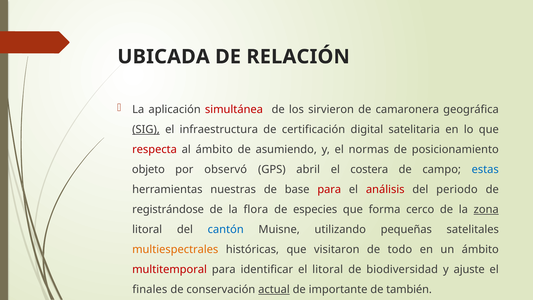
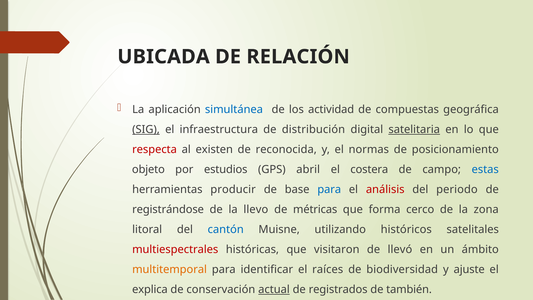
simultánea colour: red -> blue (234, 109)
sirvieron: sirvieron -> actividad (331, 109)
camaronera: camaronera -> compuestas (407, 109)
certificación: certificación -> distribución (313, 129)
satelitaria underline: none -> present (414, 129)
al ámbito: ámbito -> existen (214, 149)
asumiendo: asumiendo -> reconocida (286, 149)
observó: observó -> estudios (226, 169)
nuestras: nuestras -> producir (233, 189)
para colour: red -> blue (329, 189)
flora: flora -> llevo (256, 209)
especies: especies -> métricas (315, 209)
zona underline: present -> none (486, 209)
pequeñas: pequeñas -> históricos (406, 229)
multiespectrales colour: orange -> red (175, 249)
todo: todo -> llevó (400, 249)
multitemporal colour: red -> orange (170, 269)
el litoral: litoral -> raíces (328, 269)
finales: finales -> explica (150, 289)
importante: importante -> registrados (338, 289)
